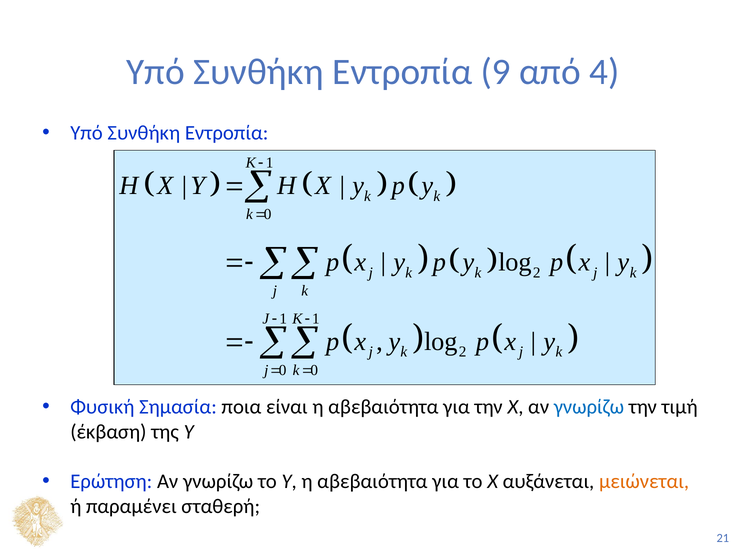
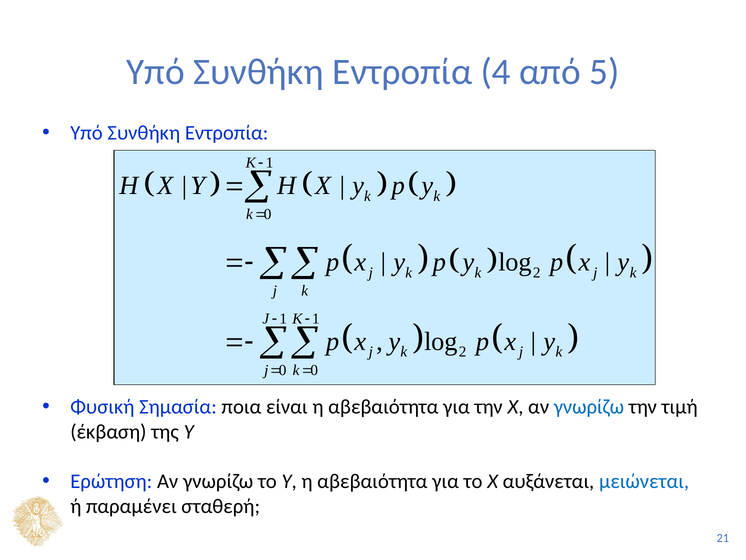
9: 9 -> 4 (496, 72)
4: 4 -> 5 (604, 72)
μειώνεται colour: orange -> blue (644, 481)
